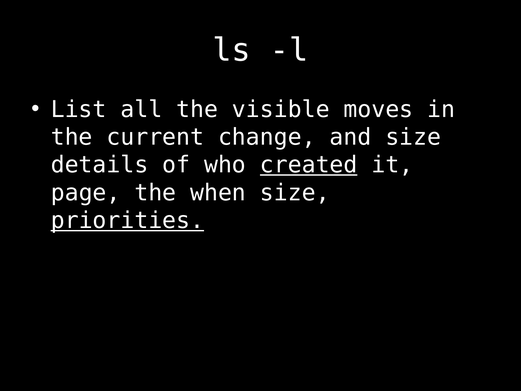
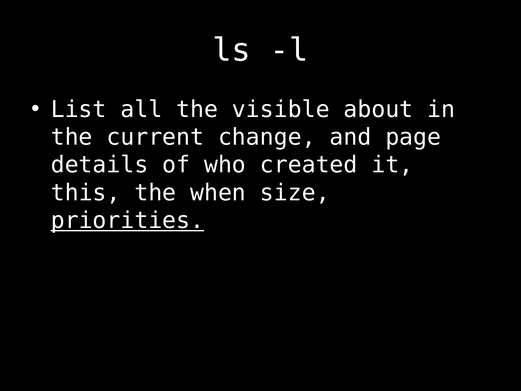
moves: moves -> about (378, 109)
and size: size -> page (413, 137)
created underline: present -> none (309, 165)
page: page -> this (86, 193)
